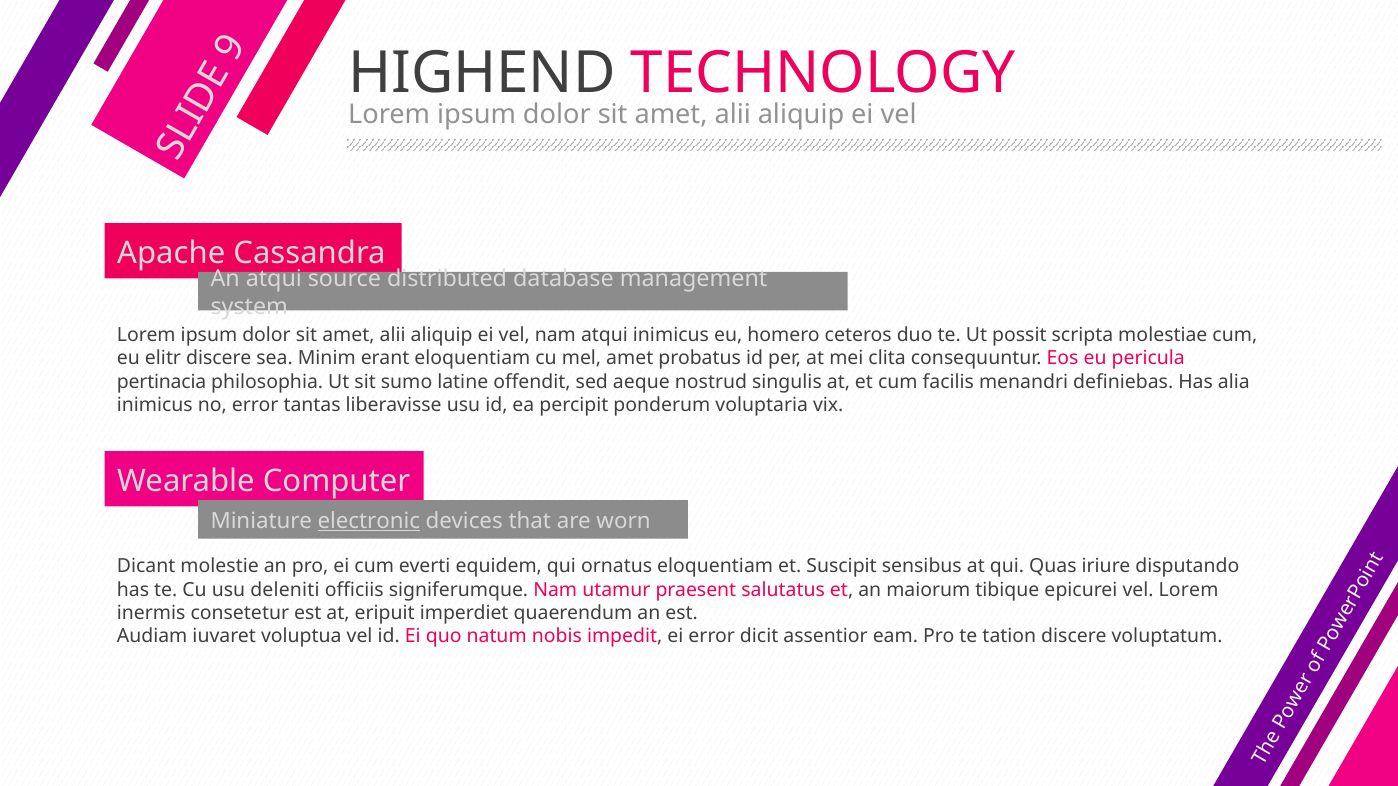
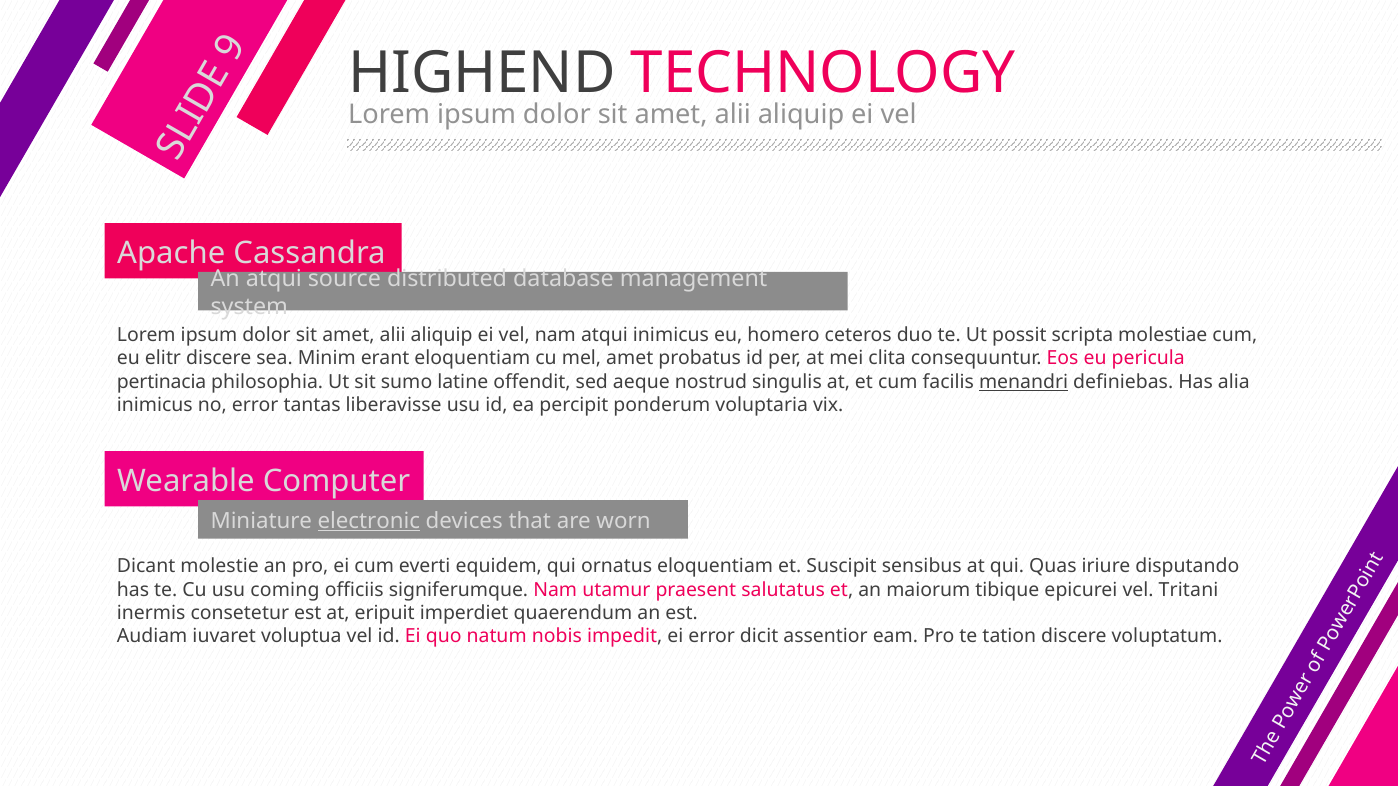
menandri underline: none -> present (1024, 382)
deleniti: deleniti -> coming (285, 590)
vel Lorem: Lorem -> Tritani (1189, 590)
